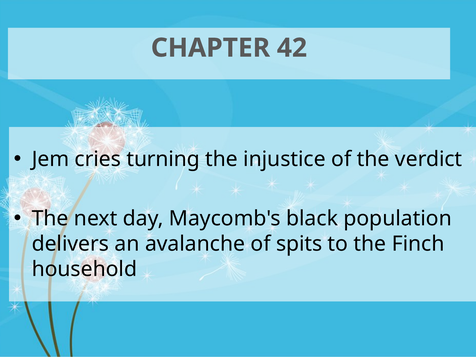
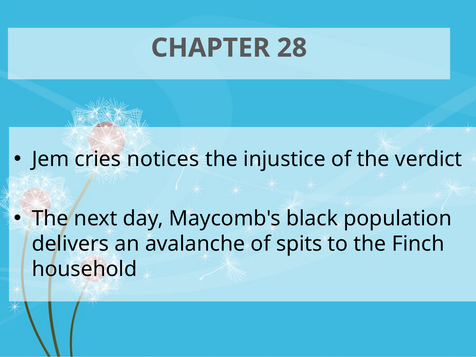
42: 42 -> 28 (292, 48)
turning: turning -> notices (163, 159)
